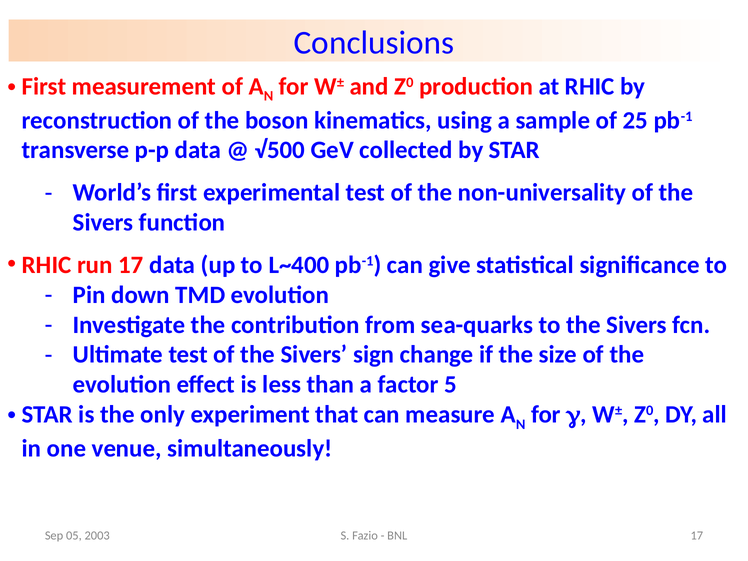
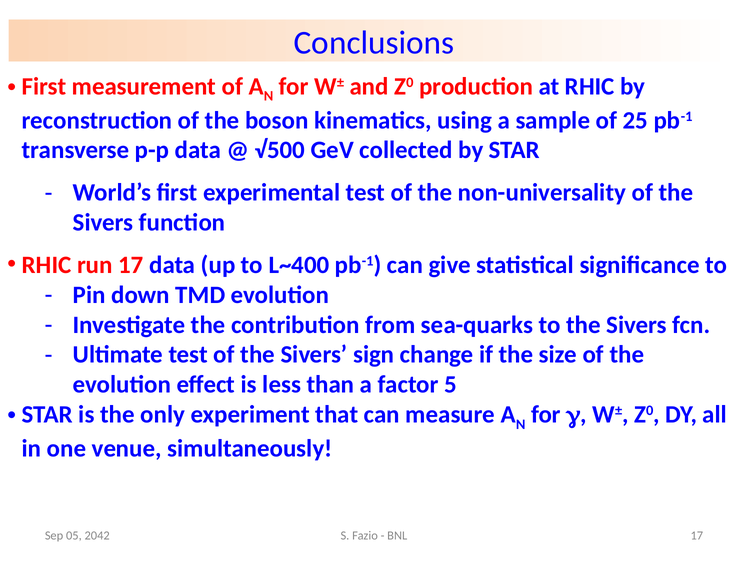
2003: 2003 -> 2042 (97, 536)
